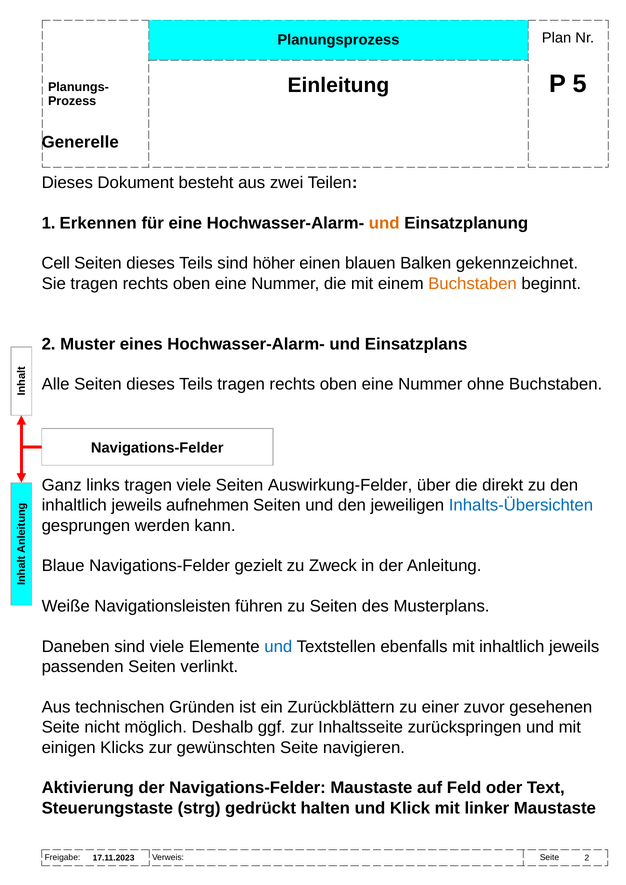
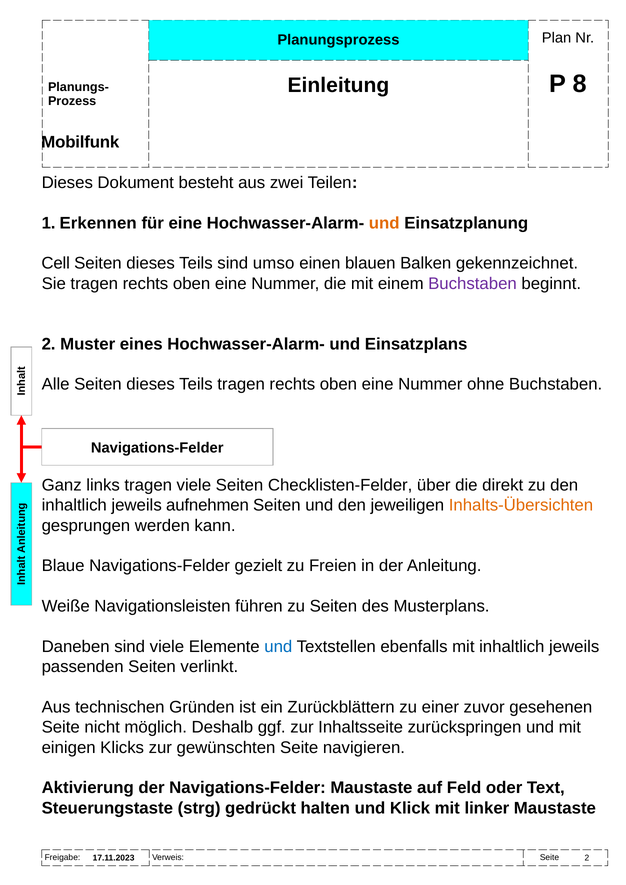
5: 5 -> 8 (580, 84)
Generelle: Generelle -> Mobilfunk (80, 142)
höher: höher -> umso (274, 263)
Buchstaben colour: orange -> purple (473, 284)
Auswirkung-Felder: Auswirkung-Felder -> Checklisten-Felder (340, 485)
Inhalts-Übersichten colour: blue -> orange (521, 506)
Zweck: Zweck -> Freien (333, 566)
